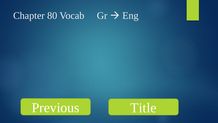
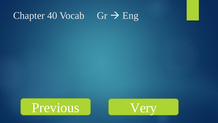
80: 80 -> 40 (52, 16)
Title: Title -> Very (144, 108)
